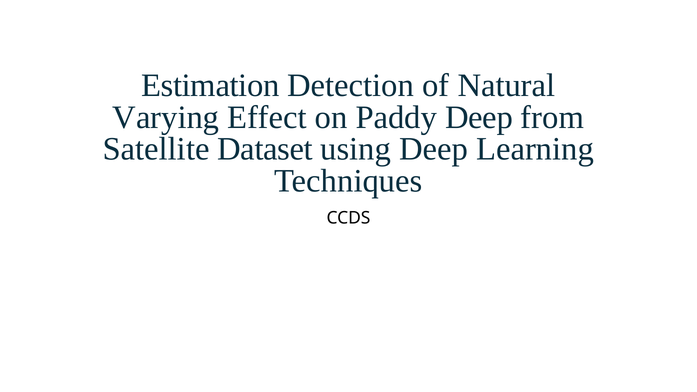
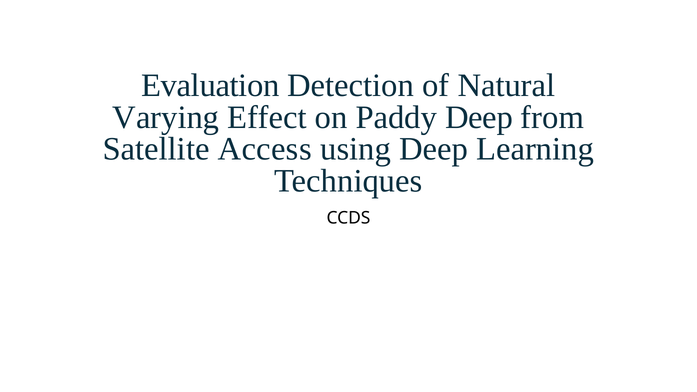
Estimation: Estimation -> Evaluation (210, 86)
Dataset: Dataset -> Access (265, 149)
